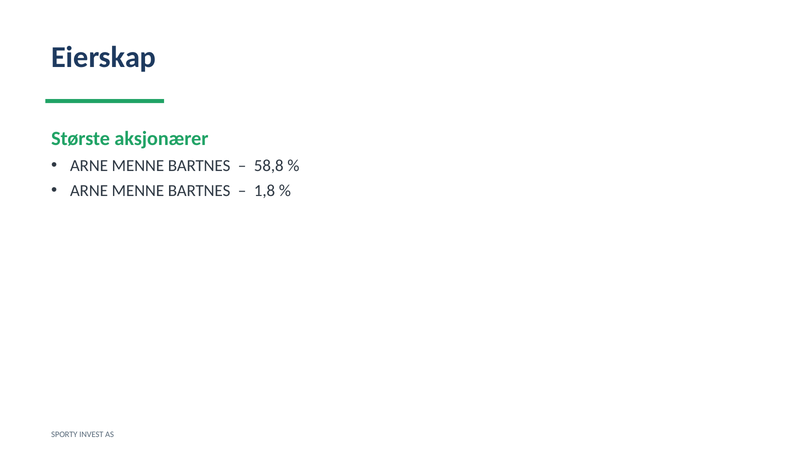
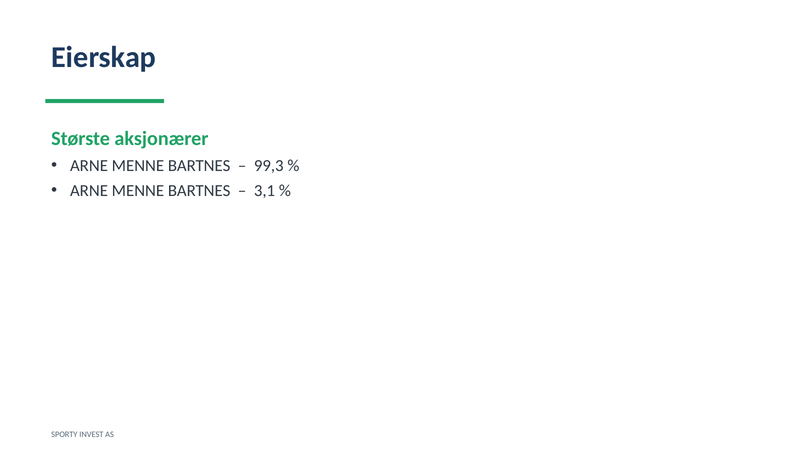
58,8: 58,8 -> 99,3 (269, 166)
1,8: 1,8 -> 3,1 (265, 191)
